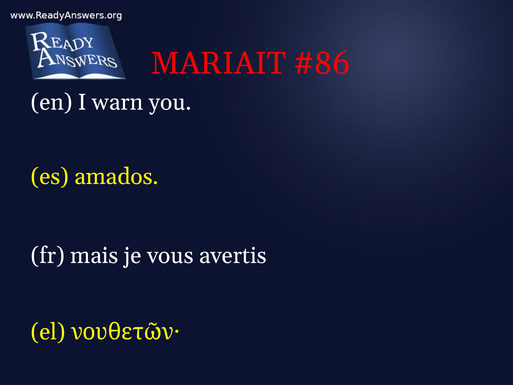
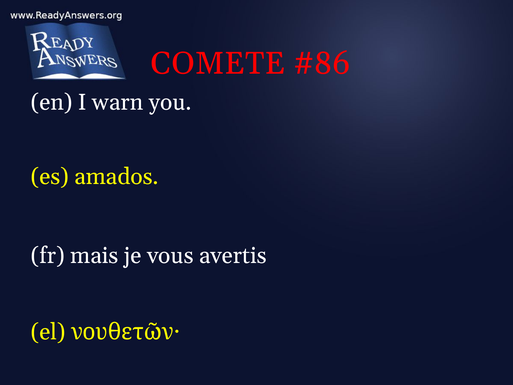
MARIAIT: MARIAIT -> COMETE (218, 63)
